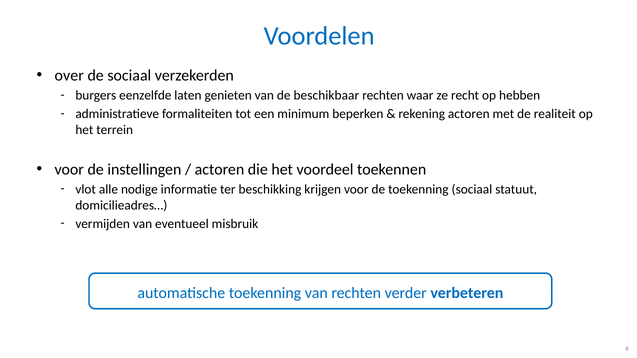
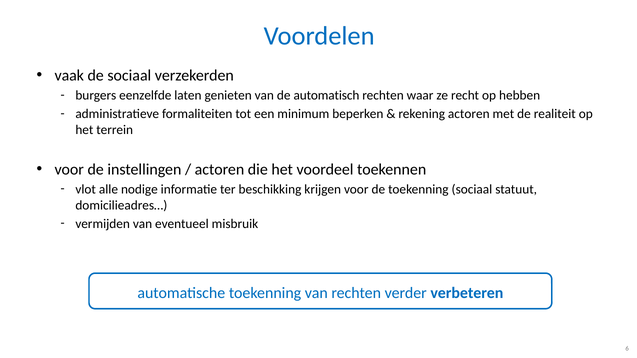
over: over -> vaak (69, 76)
beschikbaar: beschikbaar -> automatisch (326, 96)
